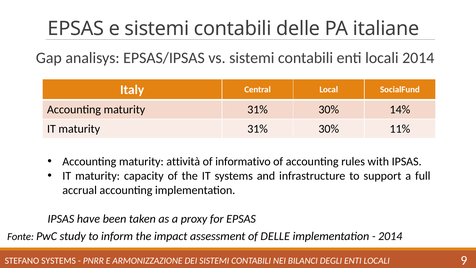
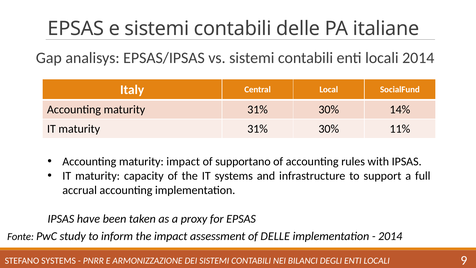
maturity attività: attività -> impact (183, 161)
informativo: informativo -> supportano (243, 161)
